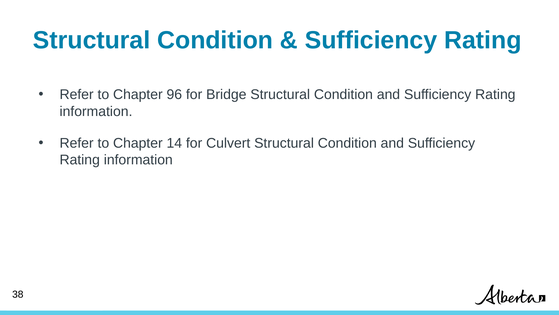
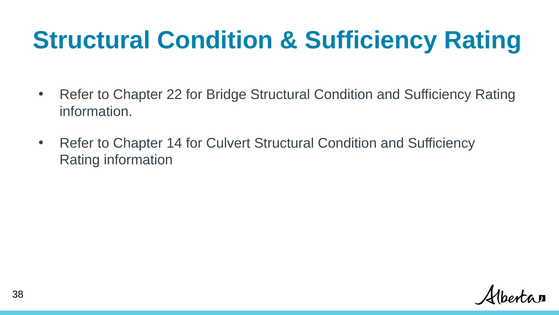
96: 96 -> 22 (174, 95)
